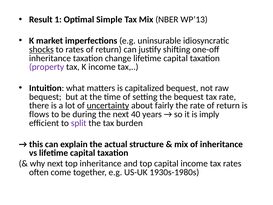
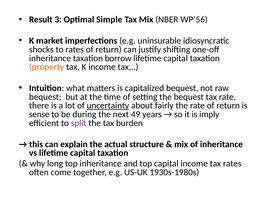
1: 1 -> 3 (58, 20)
WP’13: WP’13 -> WP’56 (194, 20)
shocks underline: present -> none (41, 49)
change: change -> borrow (118, 58)
property colour: purple -> orange (47, 67)
flows: flows -> sense (39, 114)
40: 40 -> 49 (136, 114)
why next: next -> long (55, 163)
